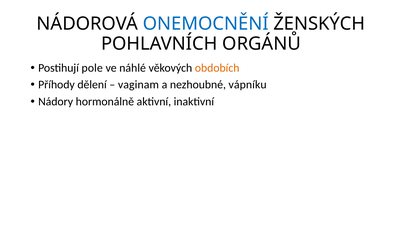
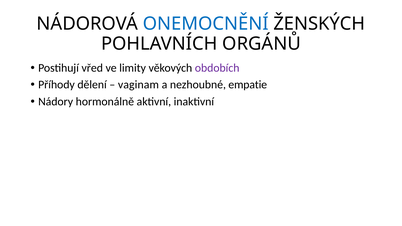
pole: pole -> vřed (92, 68)
náhlé: náhlé -> limity (133, 68)
obdobích colour: orange -> purple (217, 68)
vápníku: vápníku -> empatie (248, 85)
